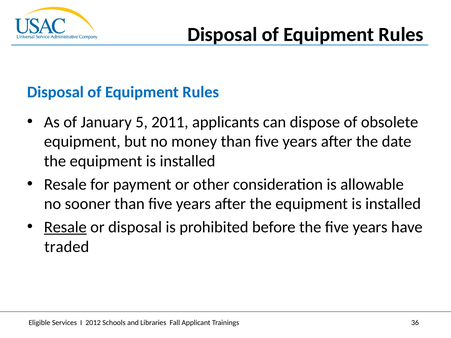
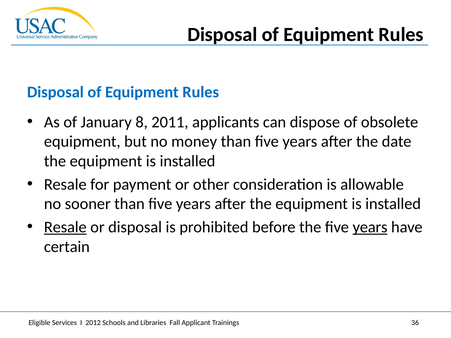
5: 5 -> 8 (142, 122)
years underline: none -> present (370, 227)
traded: traded -> certain (67, 247)
